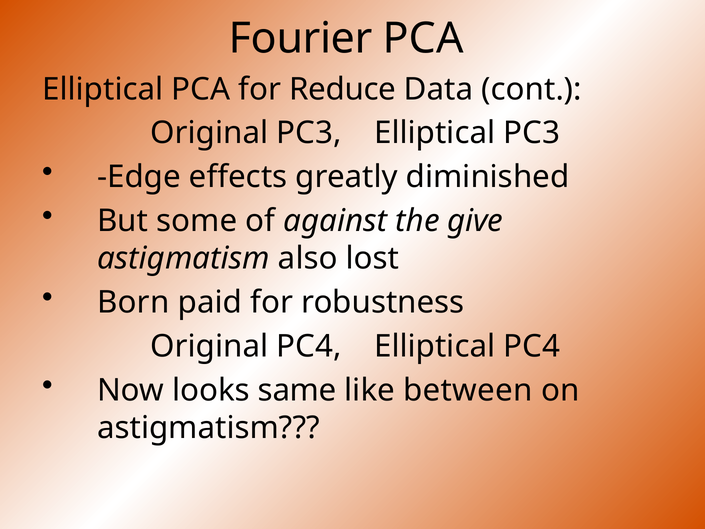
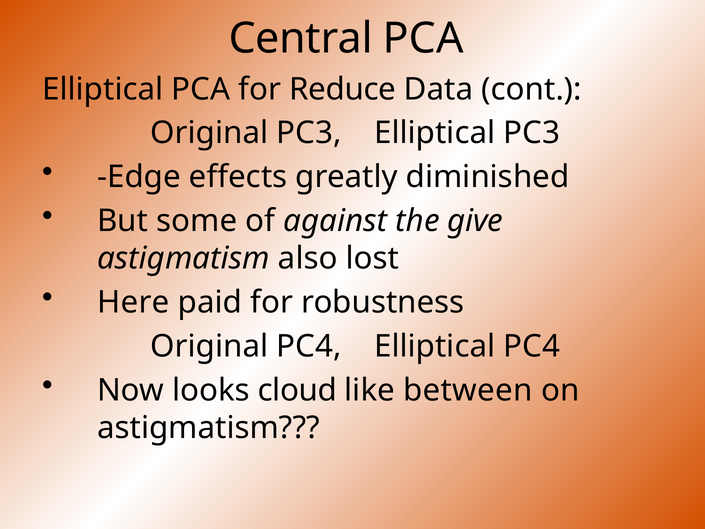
Fourier: Fourier -> Central (301, 38)
Born: Born -> Here (133, 302)
same: same -> cloud (297, 390)
